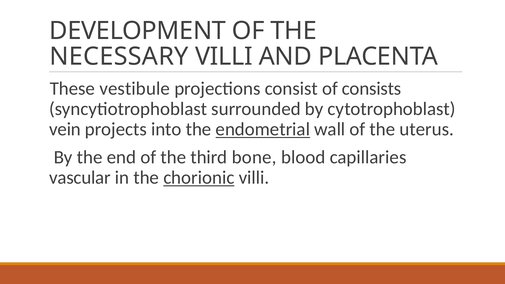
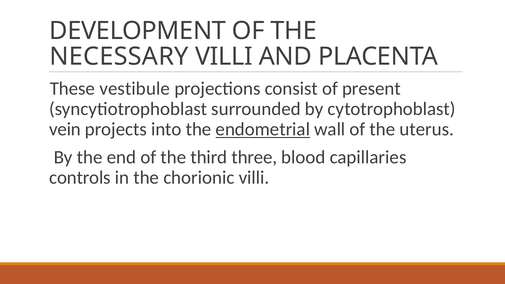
consists: consists -> present (371, 88)
bone: bone -> three (254, 157)
vascular: vascular -> controls (80, 178)
chorionic underline: present -> none (199, 178)
